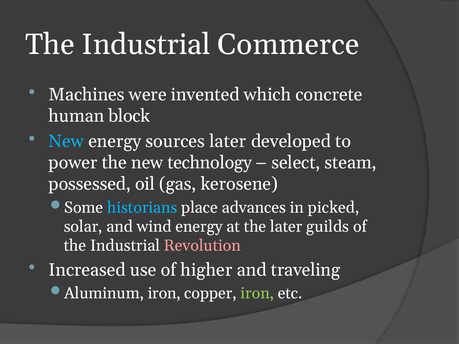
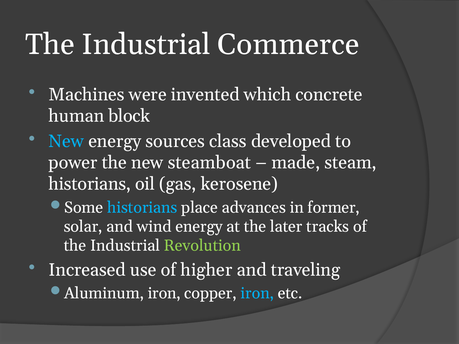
sources later: later -> class (228, 141)
technology: technology -> steamboat (209, 163)
select: select -> made (296, 163)
possessed: possessed -> historians (90, 184)
picked: picked -> former (334, 208)
guilds: guilds -> tracks (328, 227)
Revolution colour: pink -> light green (202, 246)
iron colour: light green -> light blue (257, 294)
